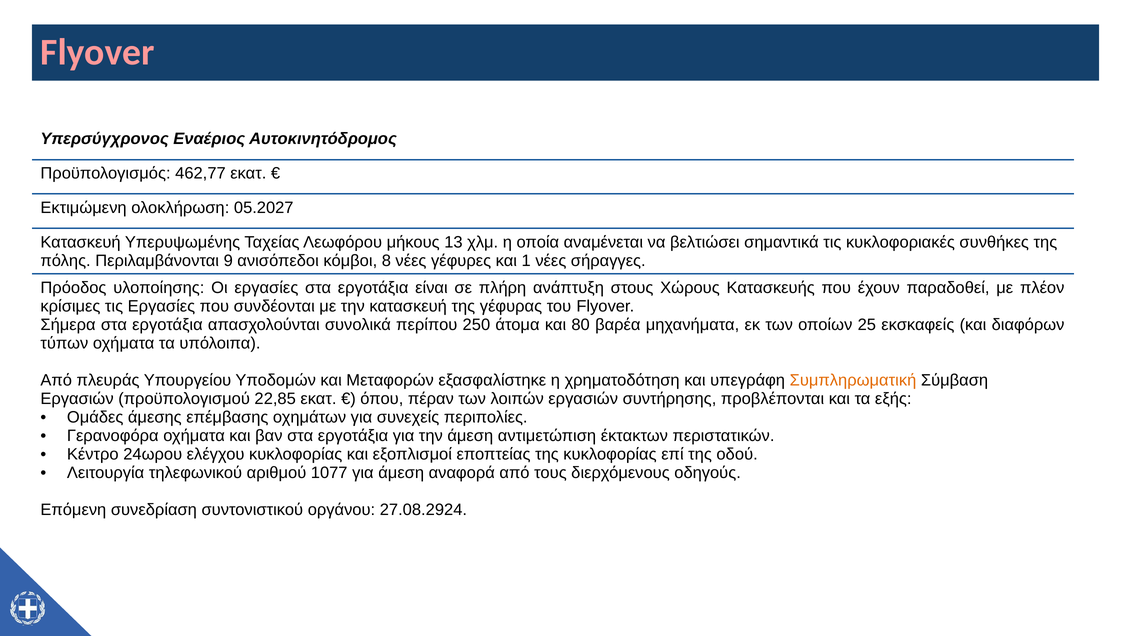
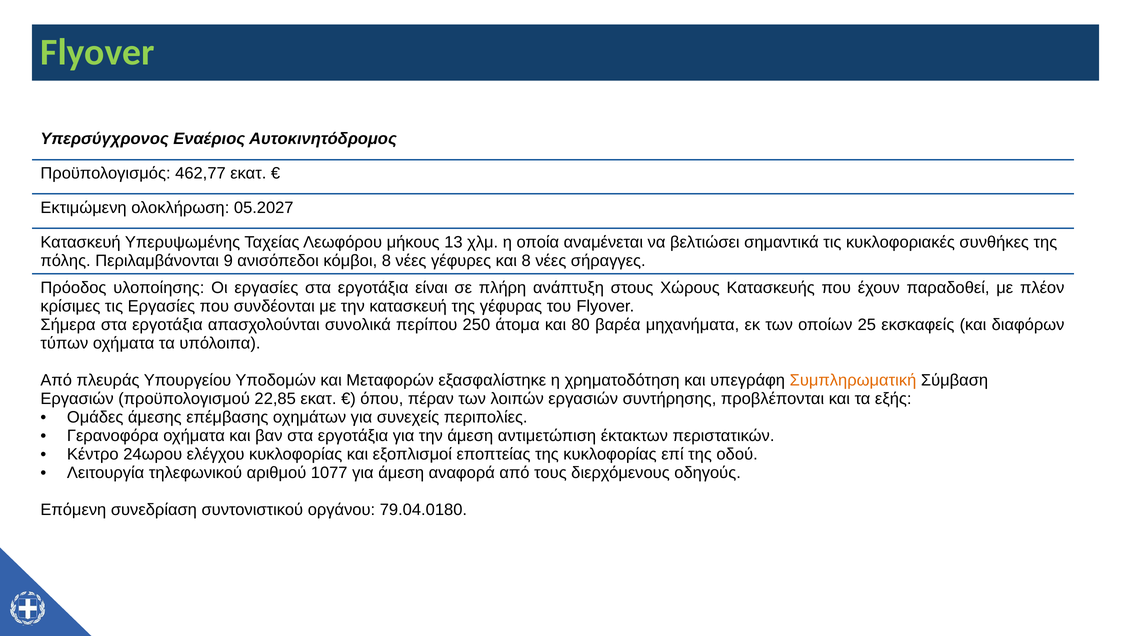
Flyover colour: pink -> light green (98, 52)
και 1: 1 -> 8 (526, 261)
27.08.2924: 27.08.2924 -> 79.04.0180 (423, 510)
